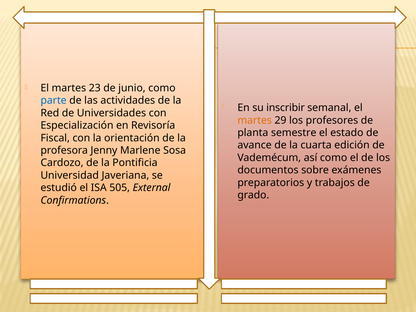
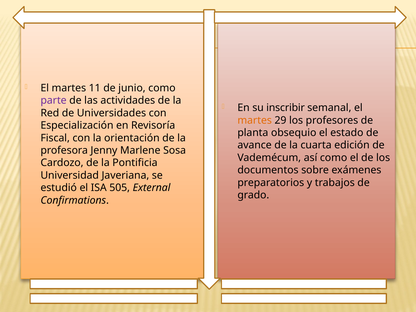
23: 23 -> 11 (95, 88)
parte colour: blue -> purple (54, 100)
semestre: semestre -> obsequio (294, 133)
